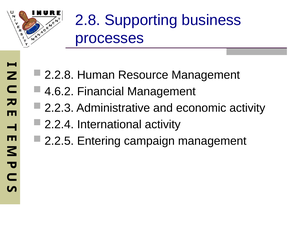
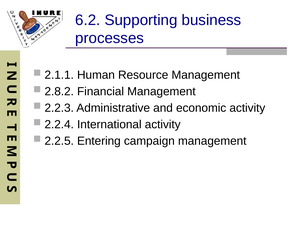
2.8: 2.8 -> 6.2 (88, 20)
2.2.8: 2.2.8 -> 2.1.1 (59, 75)
4.6.2: 4.6.2 -> 2.8.2 (59, 91)
